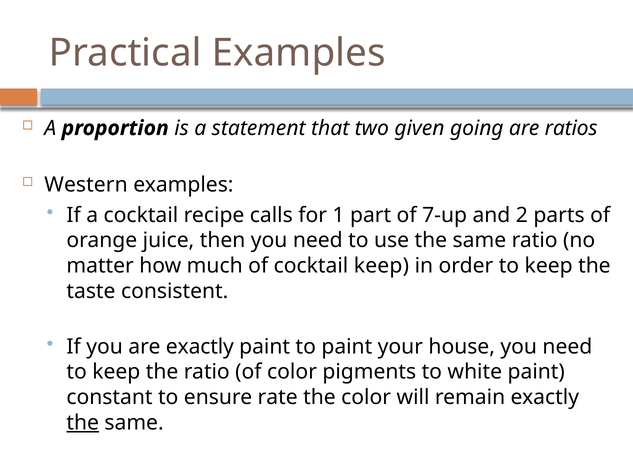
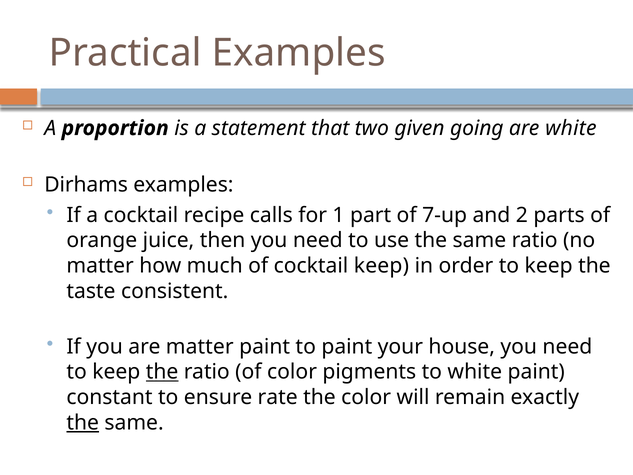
are ratios: ratios -> white (571, 128)
Western: Western -> Dirhams (86, 185)
are exactly: exactly -> matter (200, 346)
the underline: none -> present (162, 372)
